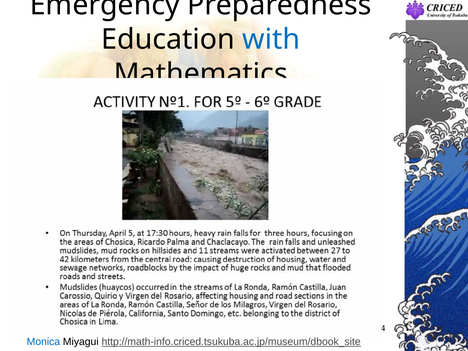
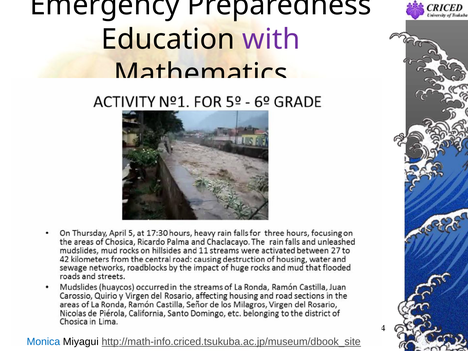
with colour: blue -> purple (271, 39)
